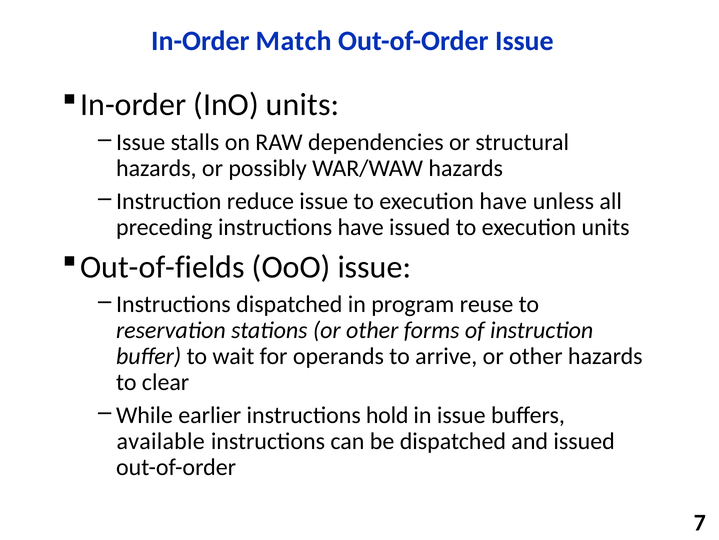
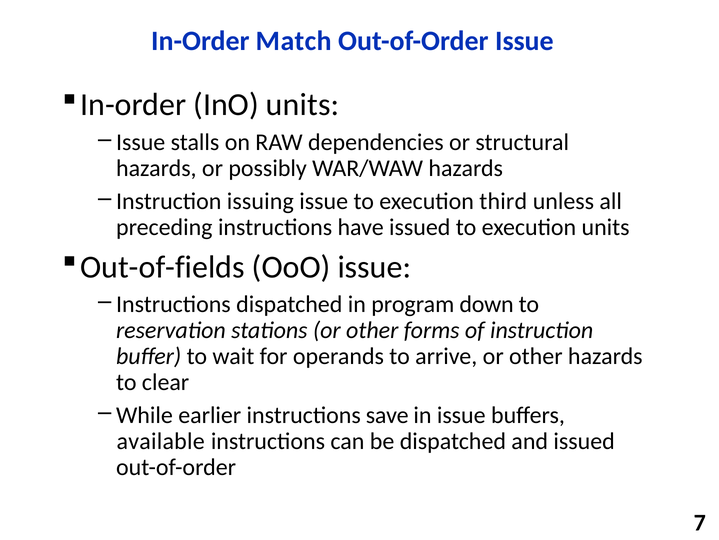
reduce: reduce -> issuing (260, 201)
execution have: have -> third (503, 201)
reuse: reuse -> down (487, 304)
hold: hold -> save (387, 415)
